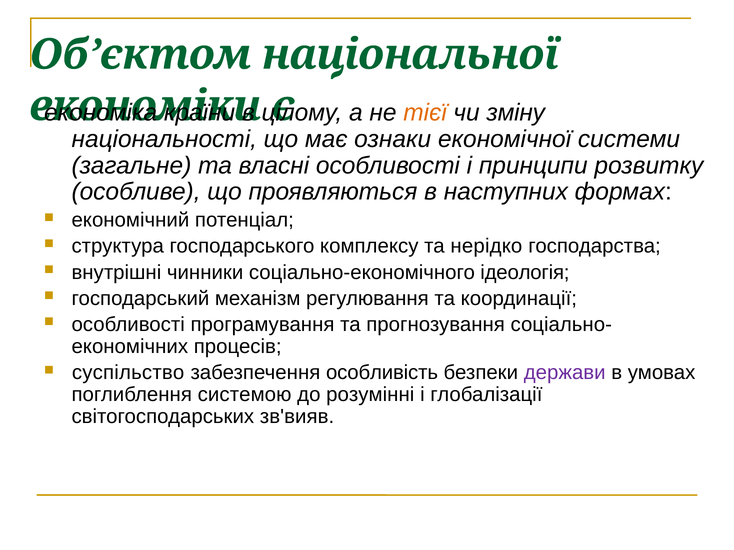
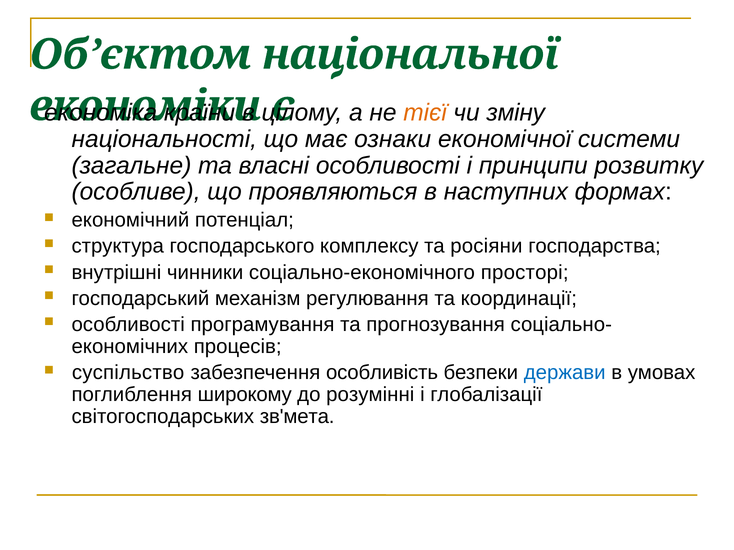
нерідко: нерідко -> росіяни (486, 246)
ідеологія: ідеологія -> просторі (525, 273)
держави colour: purple -> blue (565, 373)
системою: системою -> широкому (245, 395)
зв'вияв: зв'вияв -> зв'мета (297, 417)
